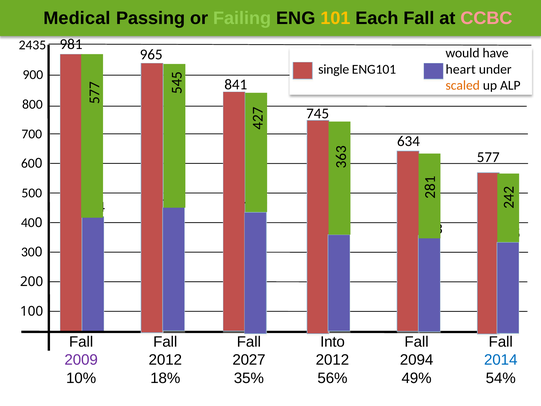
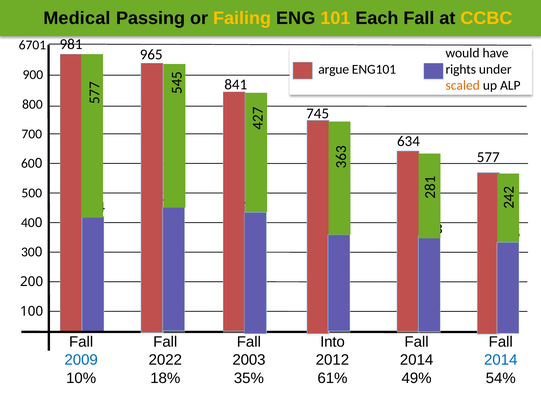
Failing colour: light green -> yellow (242, 18)
CCBC colour: pink -> yellow (487, 18)
2435: 2435 -> 6701 (32, 45)
heart: heart -> rights (461, 69)
single: single -> argue (334, 69)
2009 colour: purple -> blue (81, 360)
2012: 2012 -> 2022 (165, 360)
2027: 2027 -> 2003 (249, 360)
2094: 2094 -> 2014 (417, 360)
56%: 56% -> 61% (332, 378)
